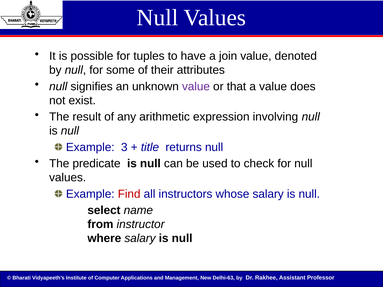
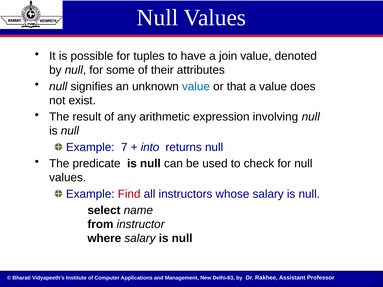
value colour: purple -> blue (196, 87)
3: 3 -> 7 (124, 147)
title: title -> into (150, 147)
